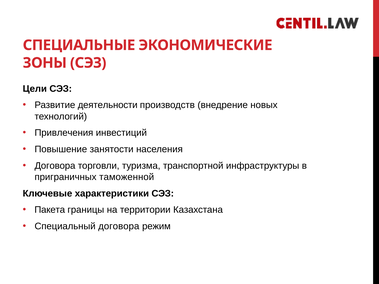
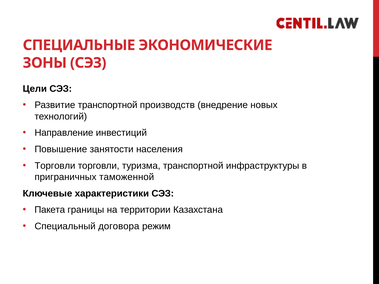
Развитие деятельности: деятельности -> транспортной (108, 105)
Привлечения: Привлечения -> Направление (64, 133)
Договора: Договора -> Торговли (55, 166)
